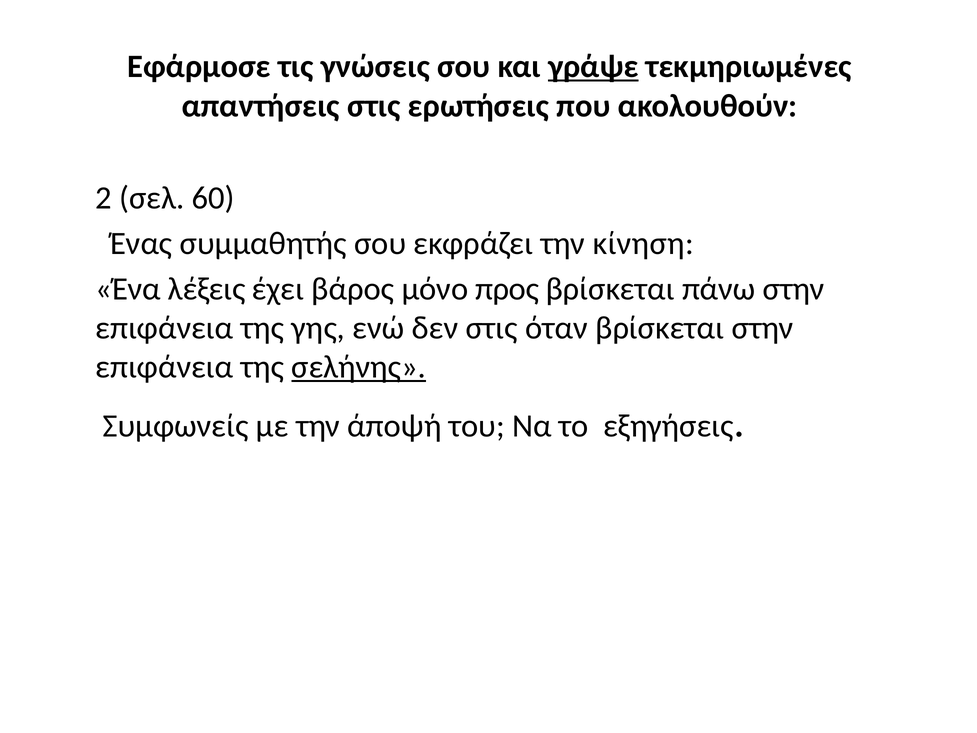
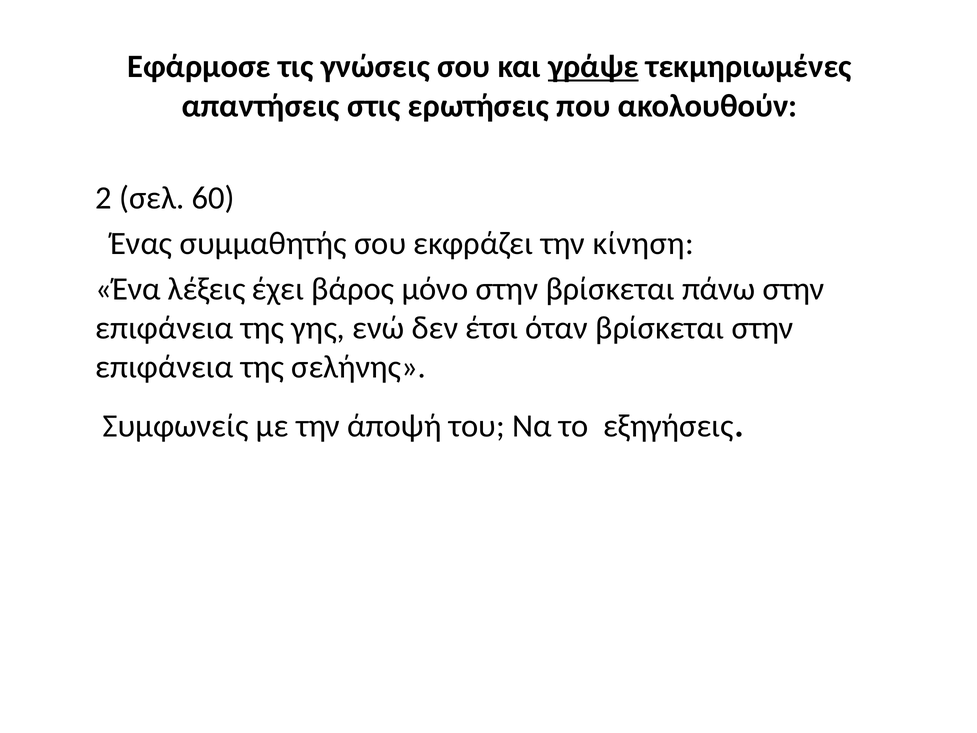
μόνο προς: προς -> στην (507, 289)
δεν στις: στις -> έτσι (492, 328)
σελήνης underline: present -> none (359, 367)
